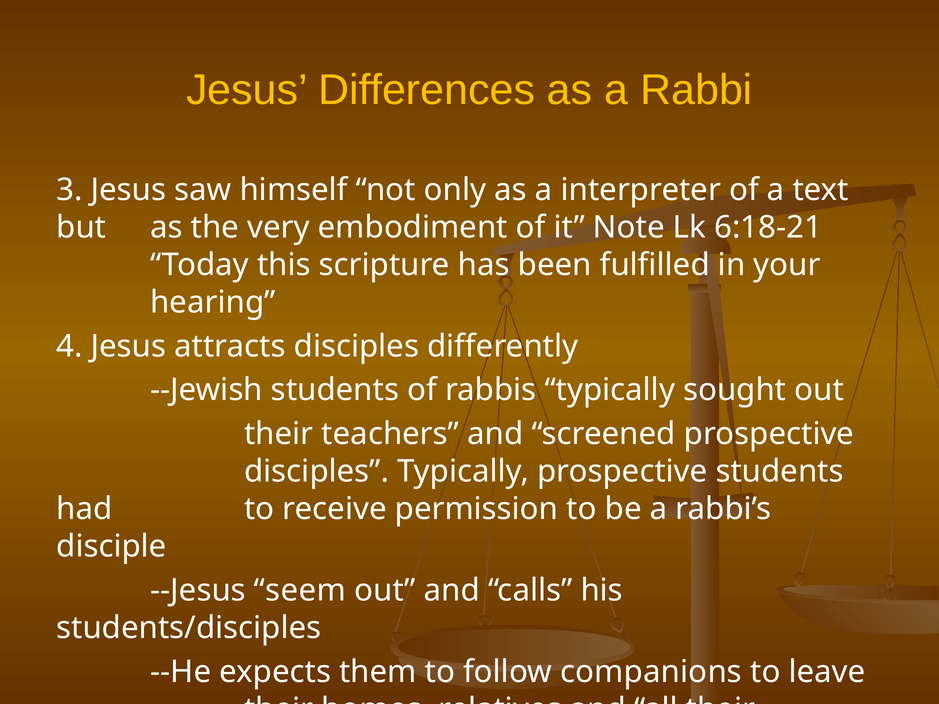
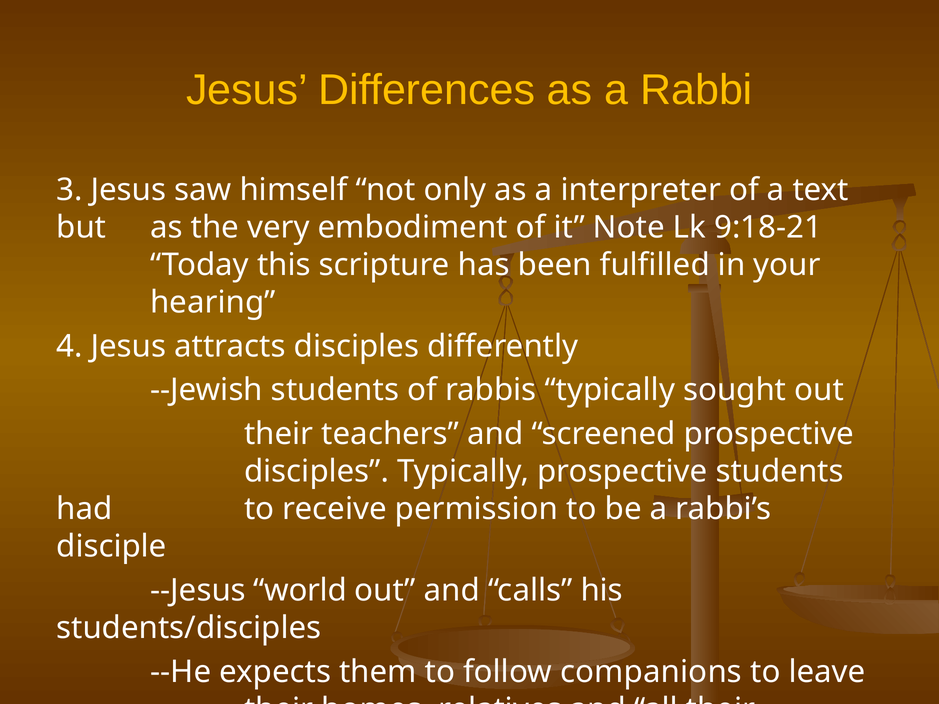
6:18-21: 6:18-21 -> 9:18-21 (768, 228)
seem: seem -> world (300, 591)
